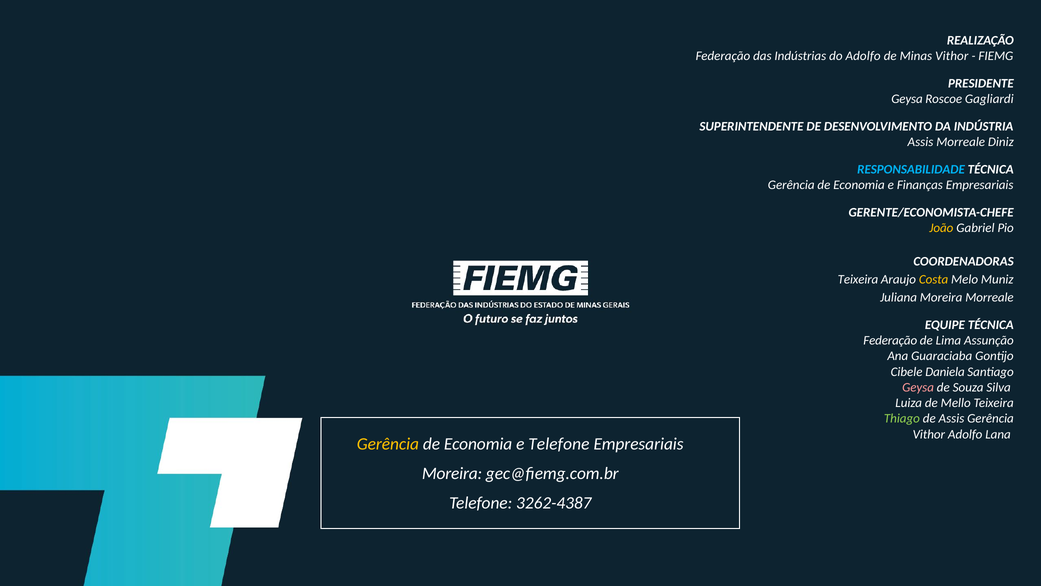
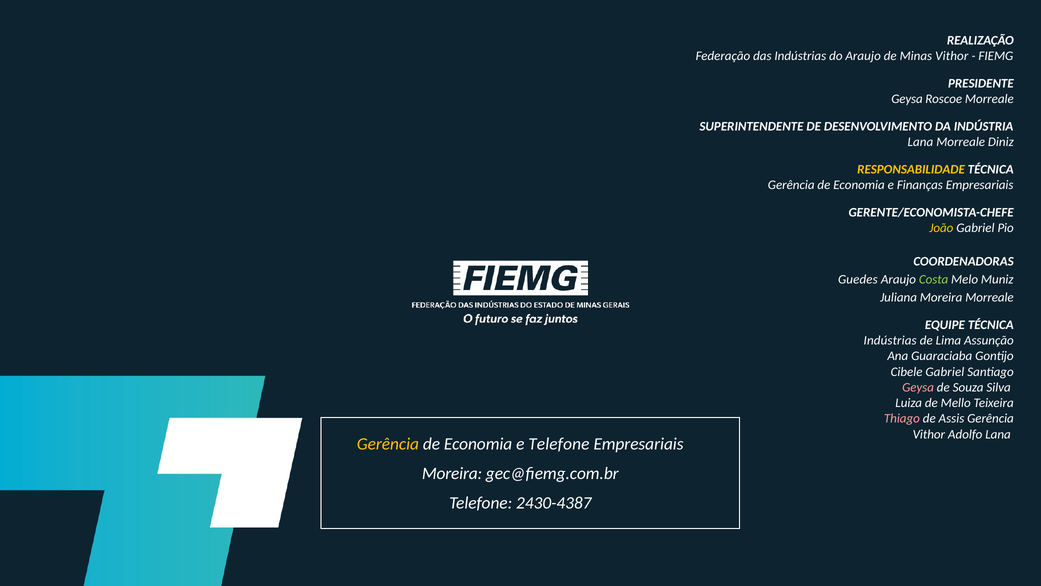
do Adolfo: Adolfo -> Araujo (863, 56)
Roscoe Gagliardi: Gagliardi -> Morreale (989, 99)
Assis: Assis -> Lana (920, 142)
RESPONSABILIDADE colour: light blue -> yellow (911, 169)
Teixeira: Teixeira -> Guedes (858, 279)
Costa colour: yellow -> light green (934, 279)
Federação: Federação -> Indústrias (890, 340)
Cibele Daniela: Daniela -> Gabriel (945, 371)
Thiago colour: light green -> pink (902, 418)
3262-4387: 3262-4387 -> 2430-4387 (554, 503)
